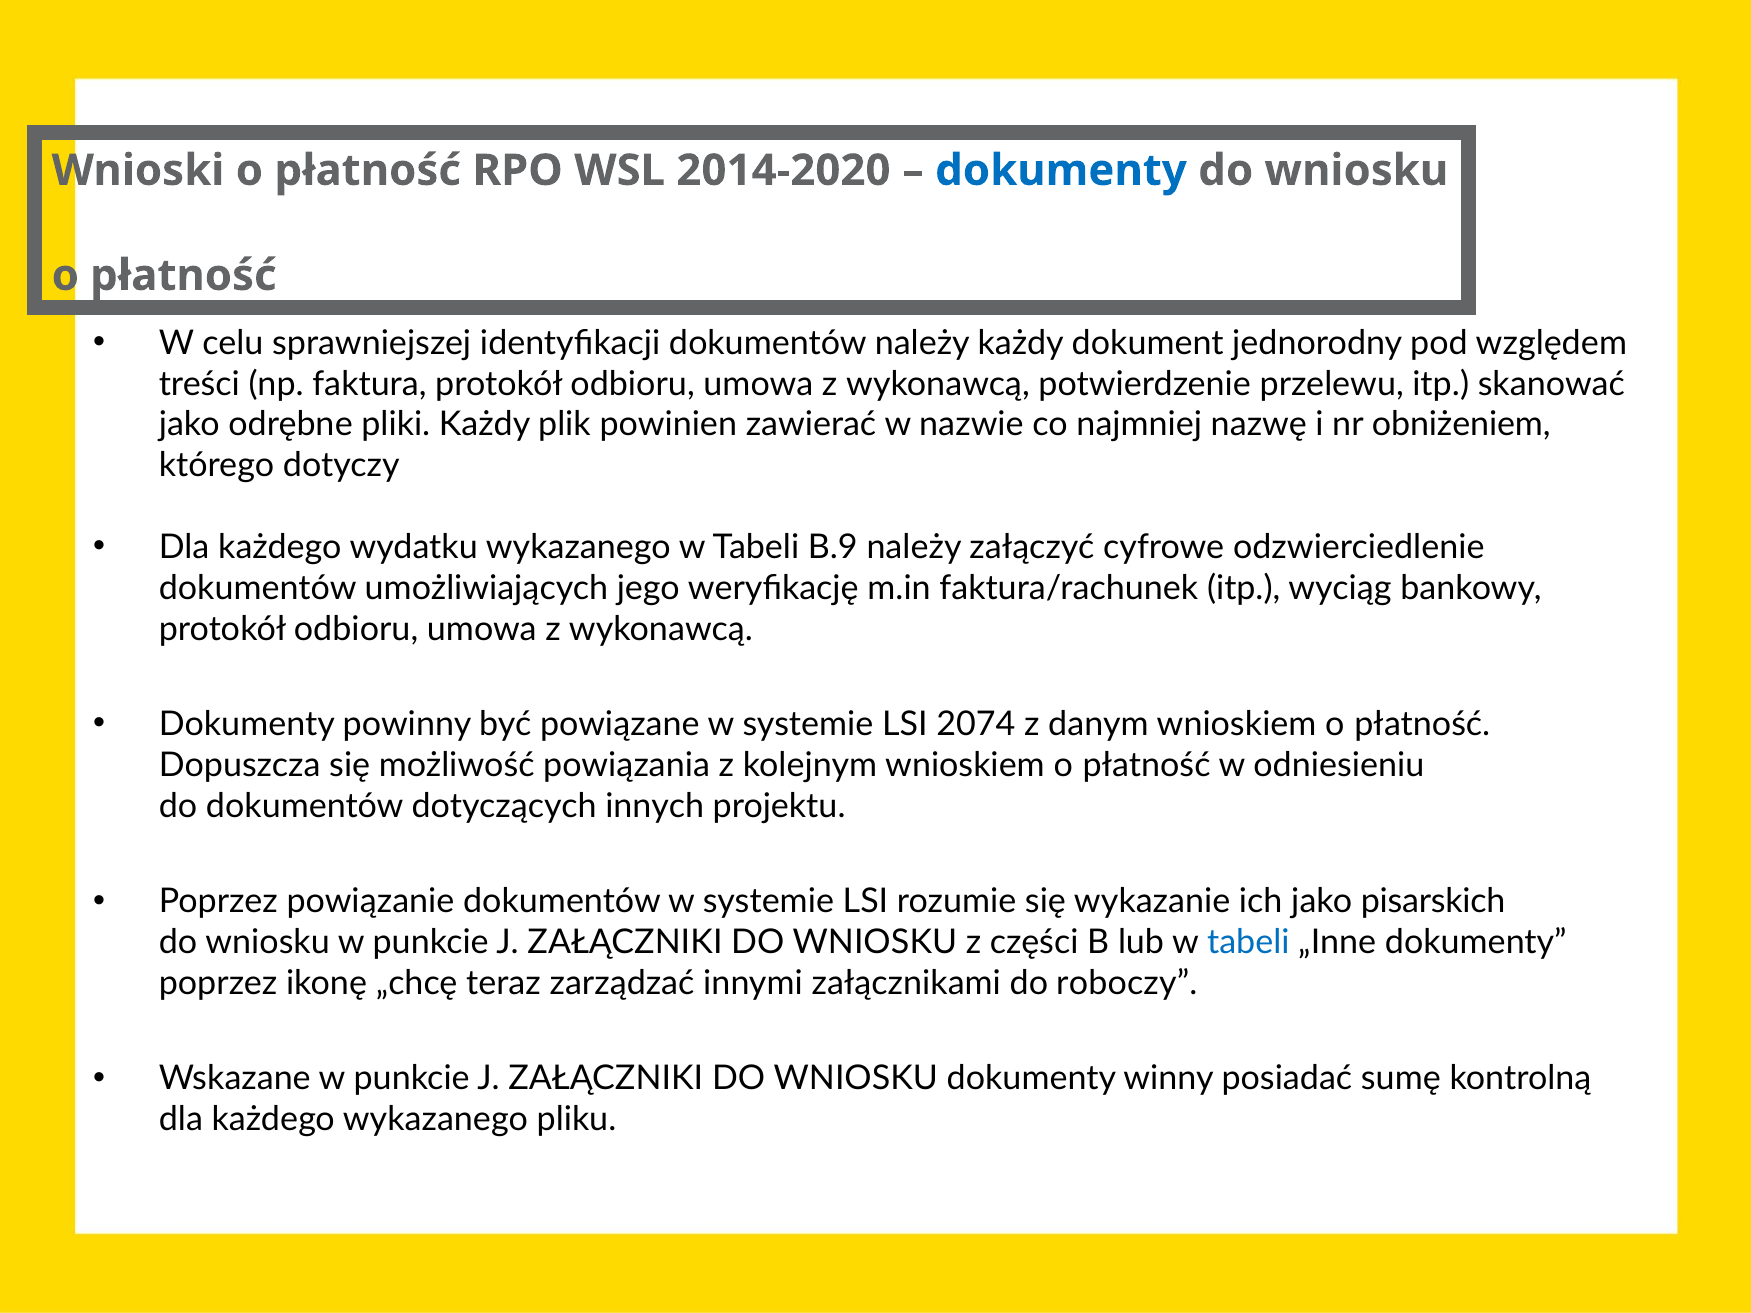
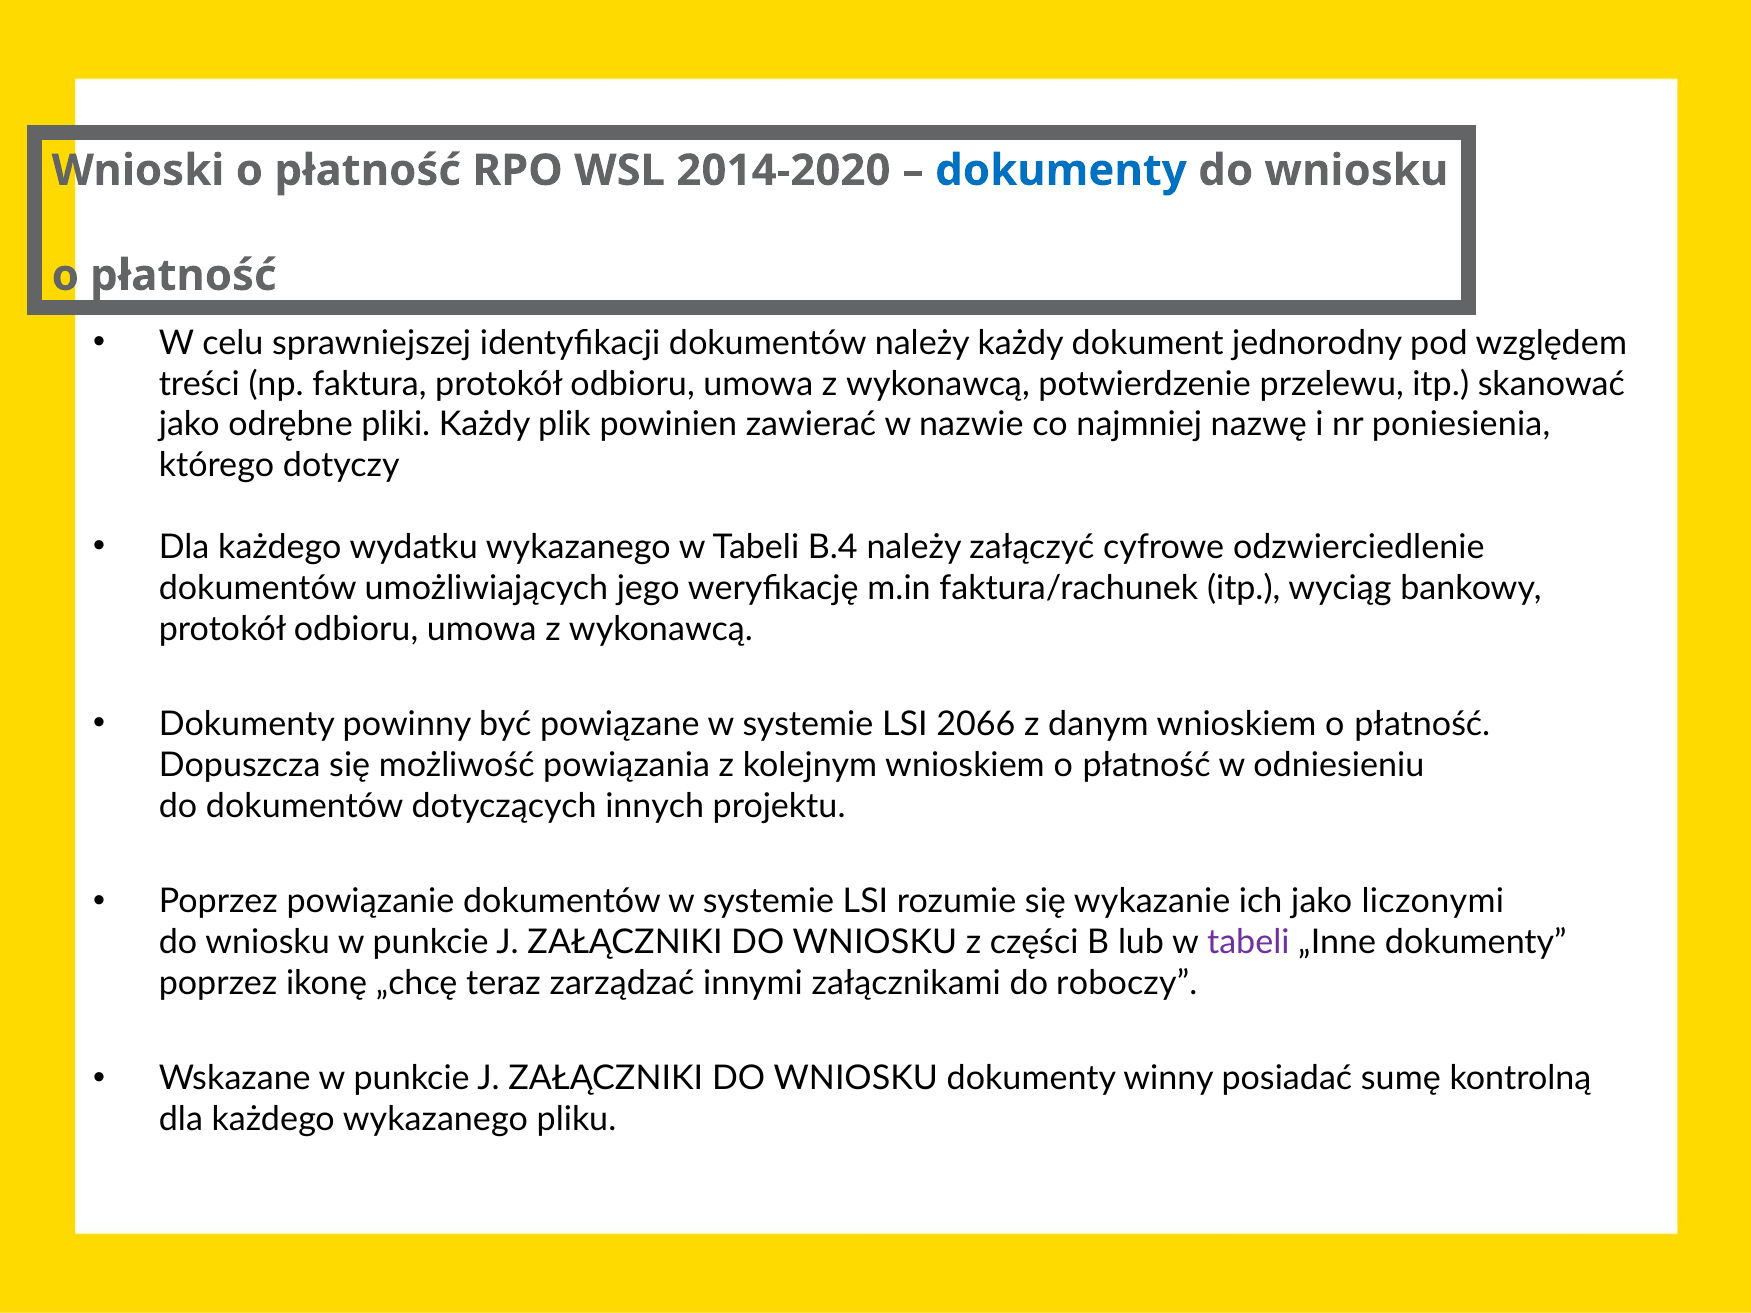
obniżeniem: obniżeniem -> poniesienia (1461, 425)
B.9: B.9 -> B.4 (833, 547)
2074: 2074 -> 2066 (976, 725)
pisarskich: pisarskich -> liczonymi (1433, 902)
tabeli colour: blue -> purple (1248, 943)
